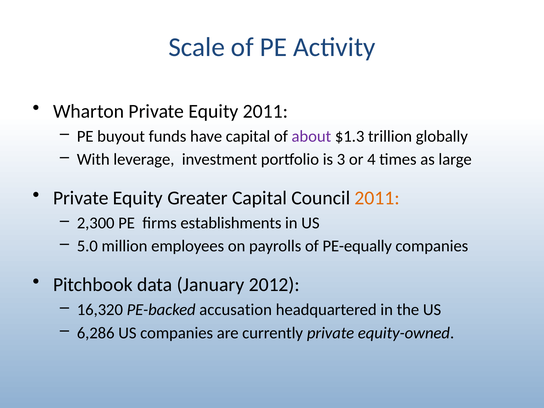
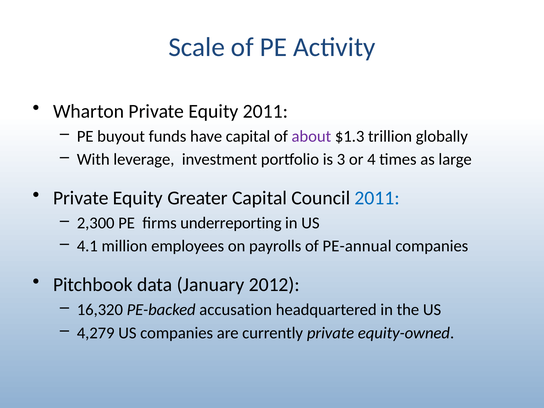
2011 colour: orange -> blue (377, 198)
establishments: establishments -> underreporting (231, 223)
5.0: 5.0 -> 4.1 (87, 246)
PE-equally: PE-equally -> PE-annual (357, 246)
6,286: 6,286 -> 4,279 (96, 333)
